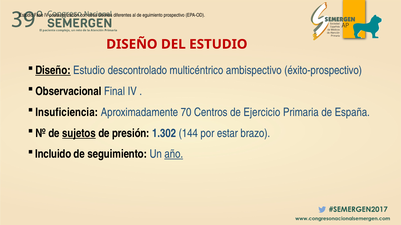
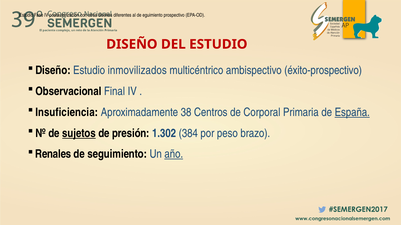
Diseño underline: present -> none (53, 71)
descontrolado: descontrolado -> inmovilizados (137, 71)
70: 70 -> 38 (186, 113)
Ejercicio: Ejercicio -> Corporal (262, 113)
España underline: none -> present (352, 113)
144: 144 -> 384 (188, 134)
estar: estar -> peso (227, 134)
Incluido: Incluido -> Renales (53, 154)
